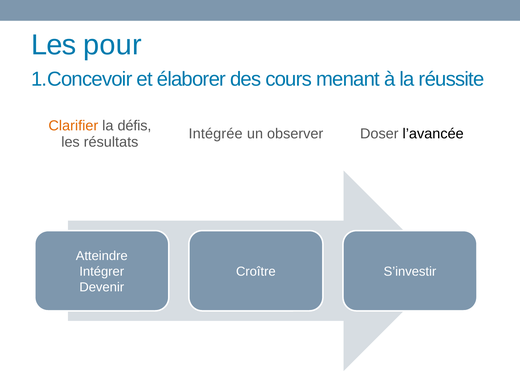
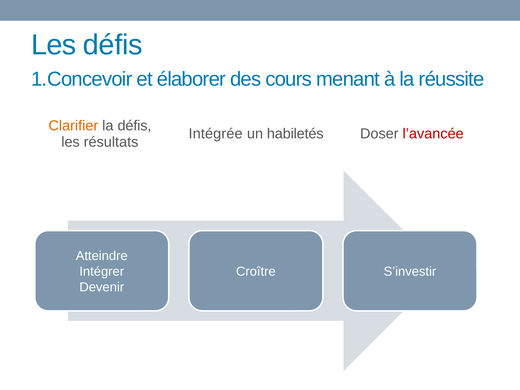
Les pour: pour -> défis (113, 45)
observer: observer -> habiletés (295, 134)
l’avancée colour: black -> red (433, 134)
